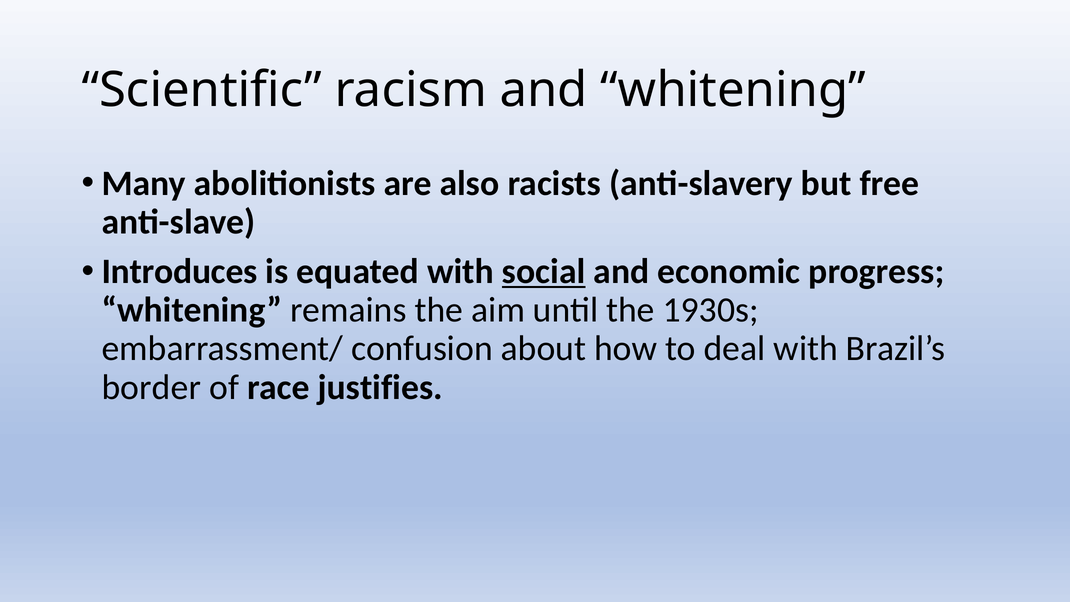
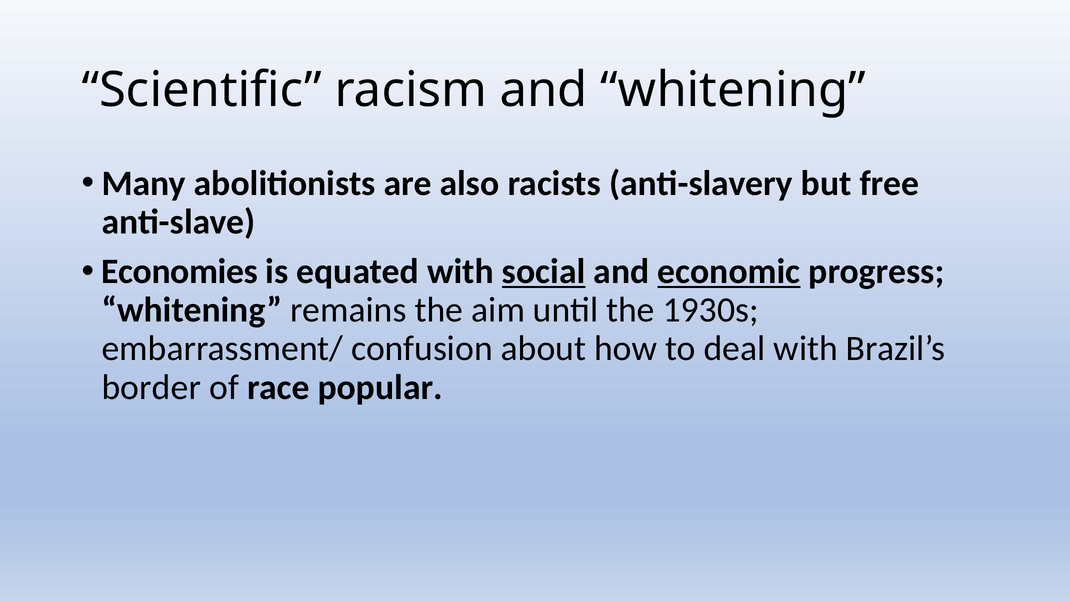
Introduces: Introduces -> Economies (180, 272)
economic underline: none -> present (729, 272)
justifies: justifies -> popular (380, 387)
